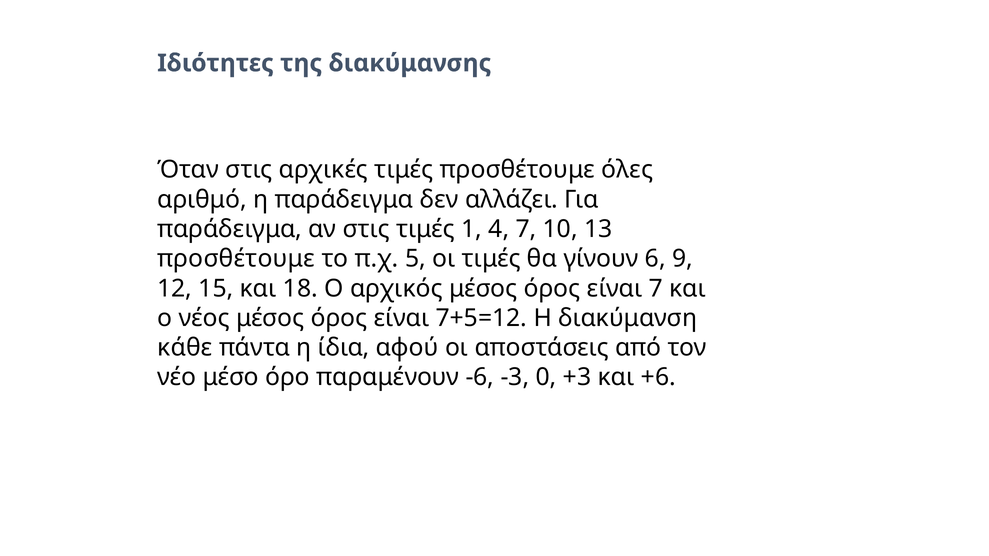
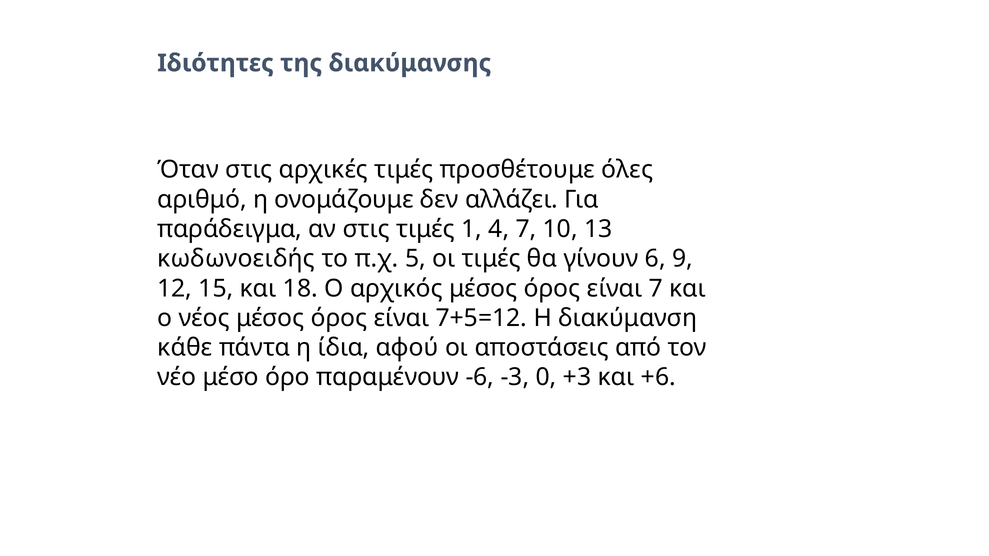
η παράδειγμα: παράδειγμα -> ονομάζουμε (344, 199)
προσθέτουμε: προσθέτουμε -> κωδωνοειδής (236, 259)
